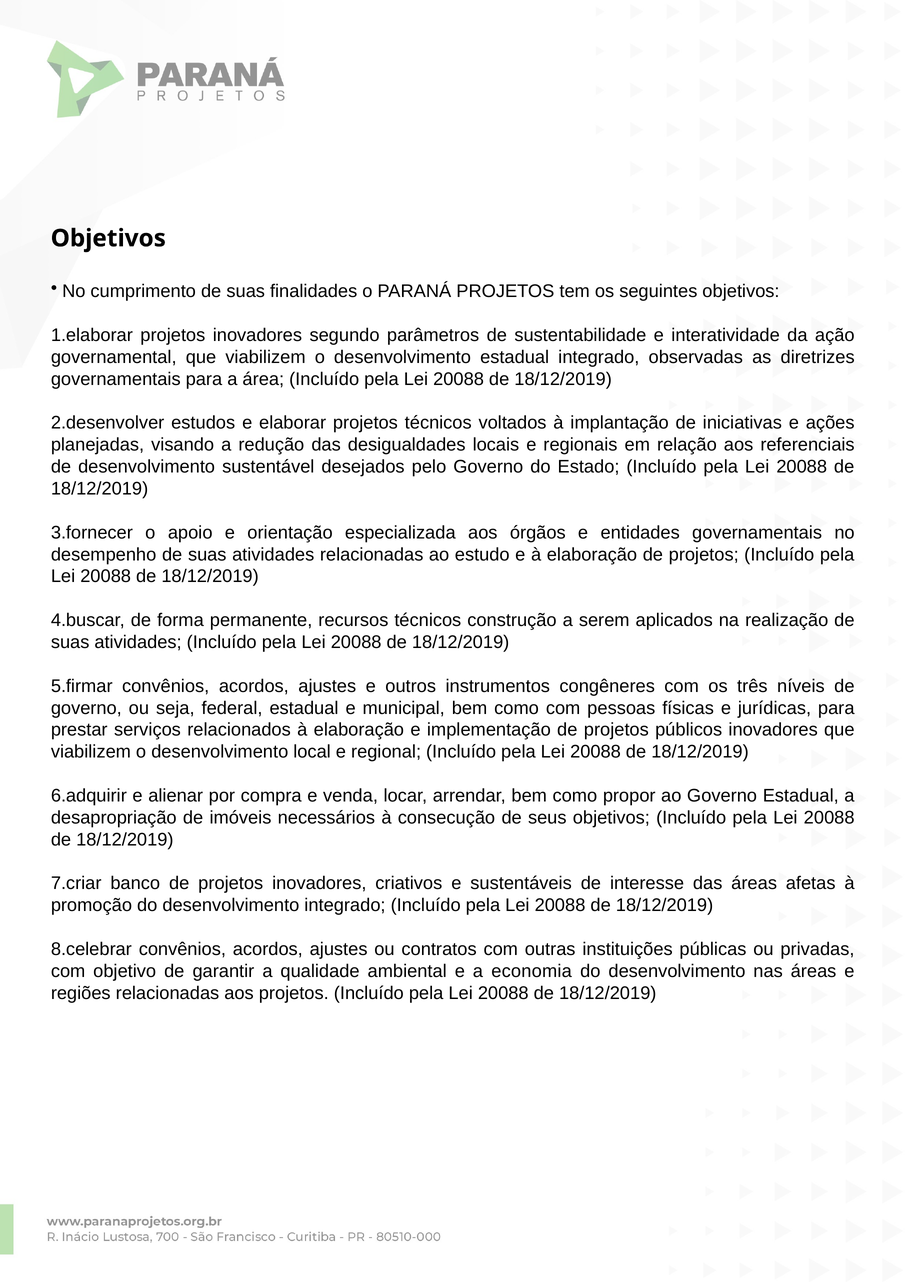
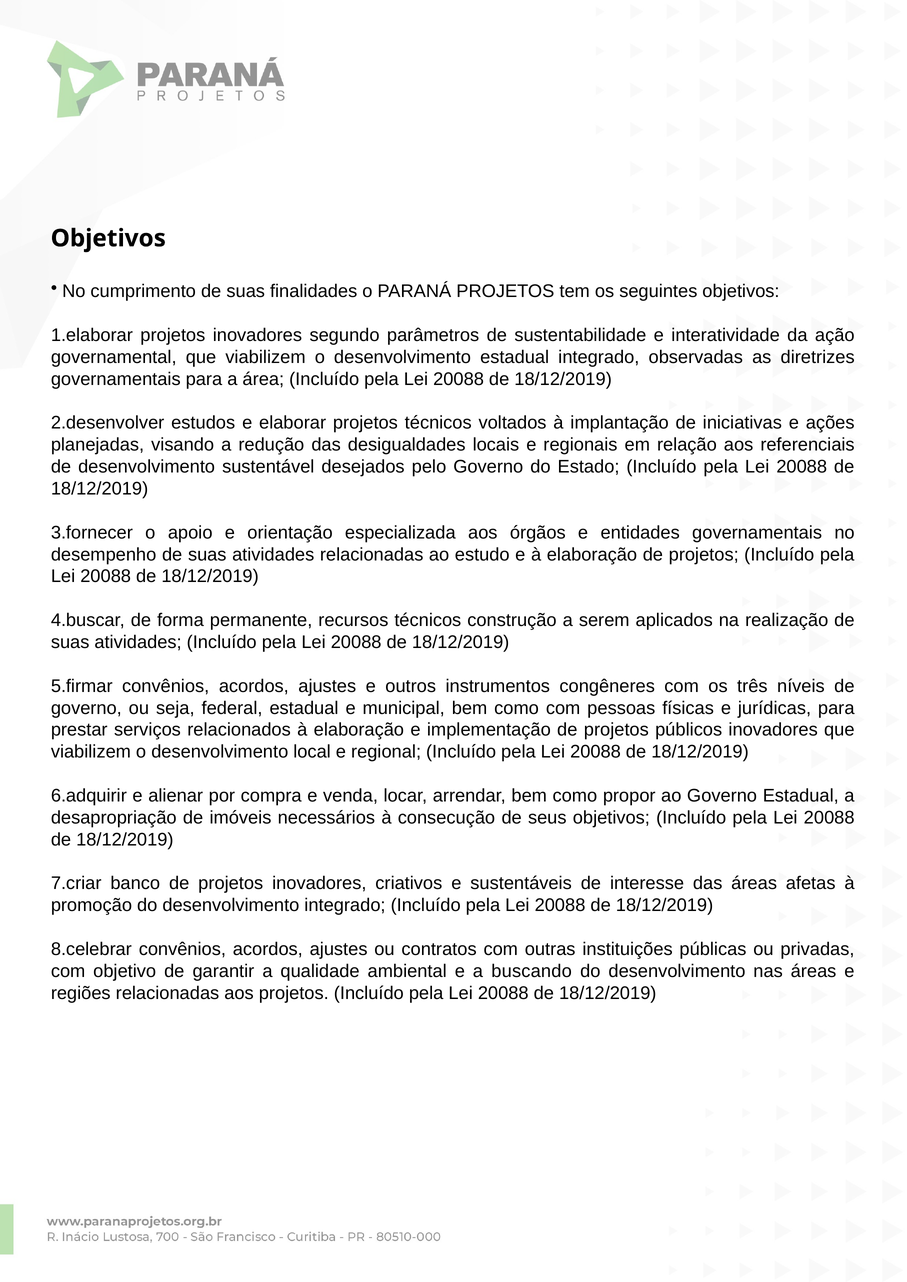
economia: economia -> buscando (532, 972)
